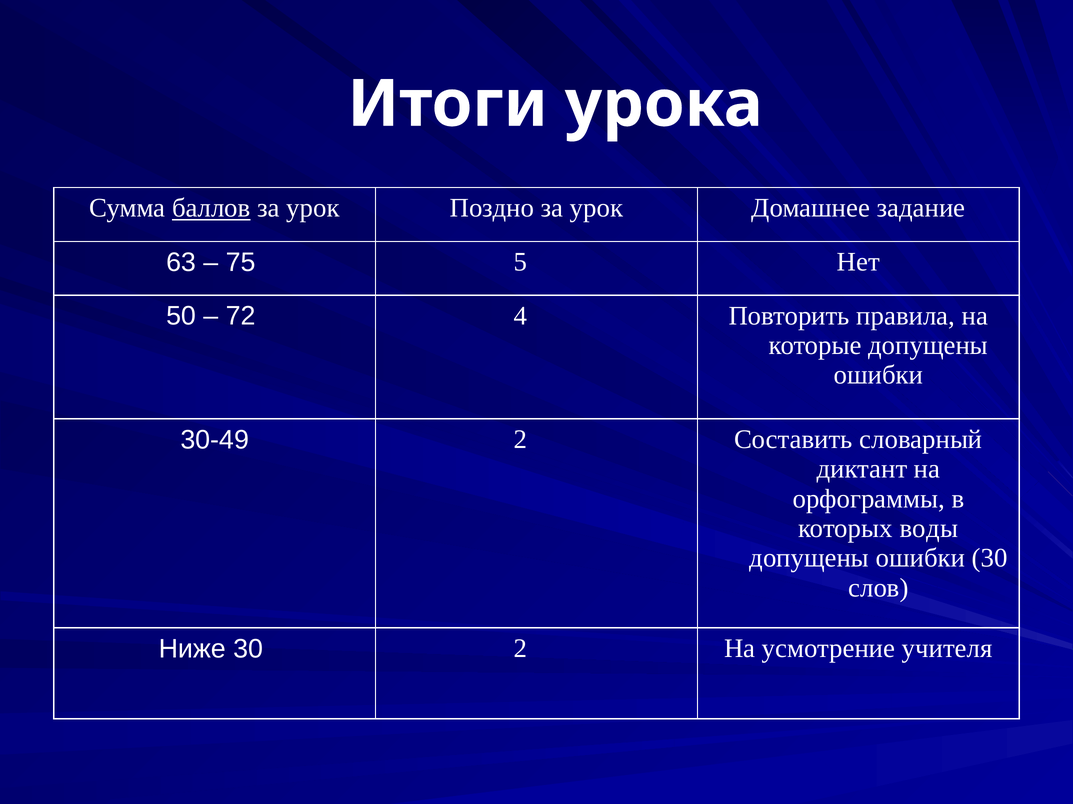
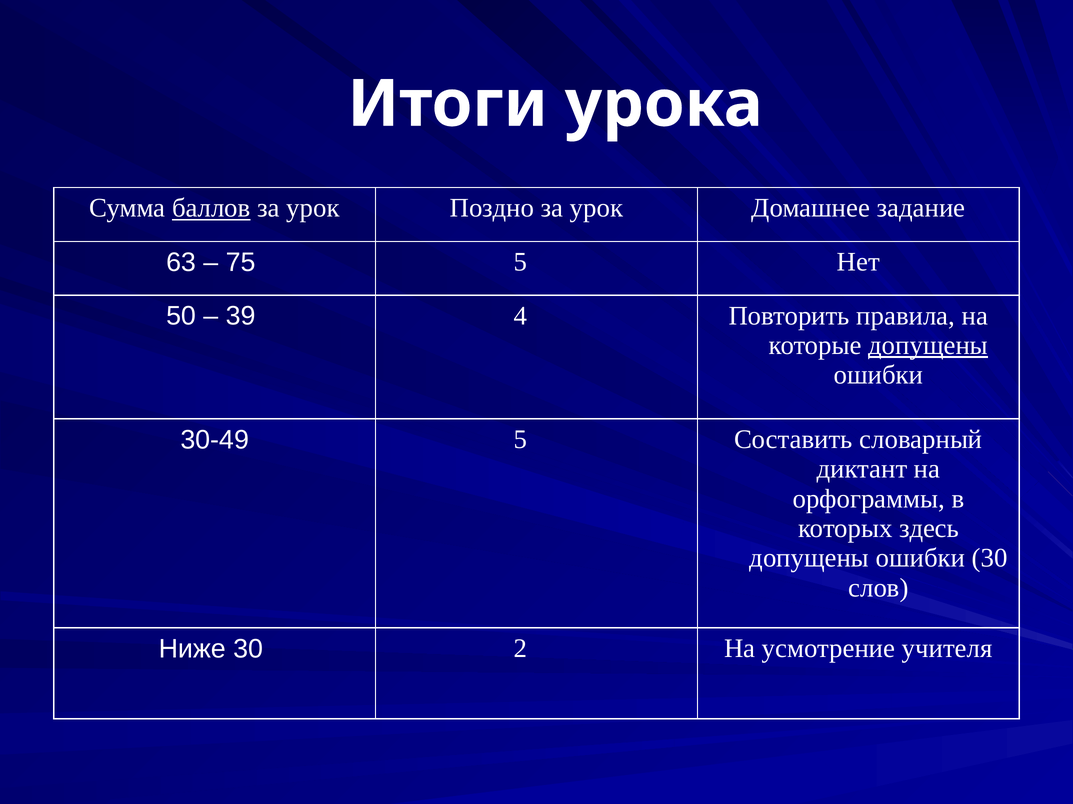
72: 72 -> 39 (241, 316)
допущены underline: none -> present (928, 346)
30-49 2: 2 -> 5 (520, 440)
воды: воды -> здесь (929, 529)
